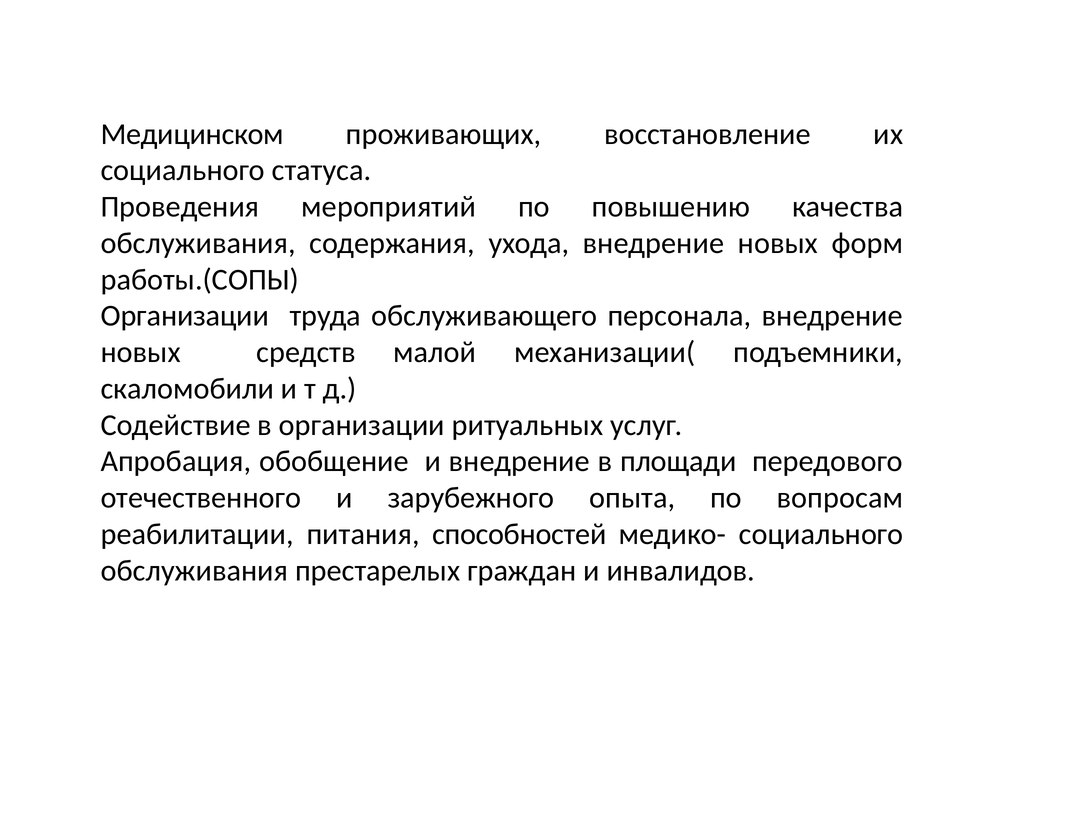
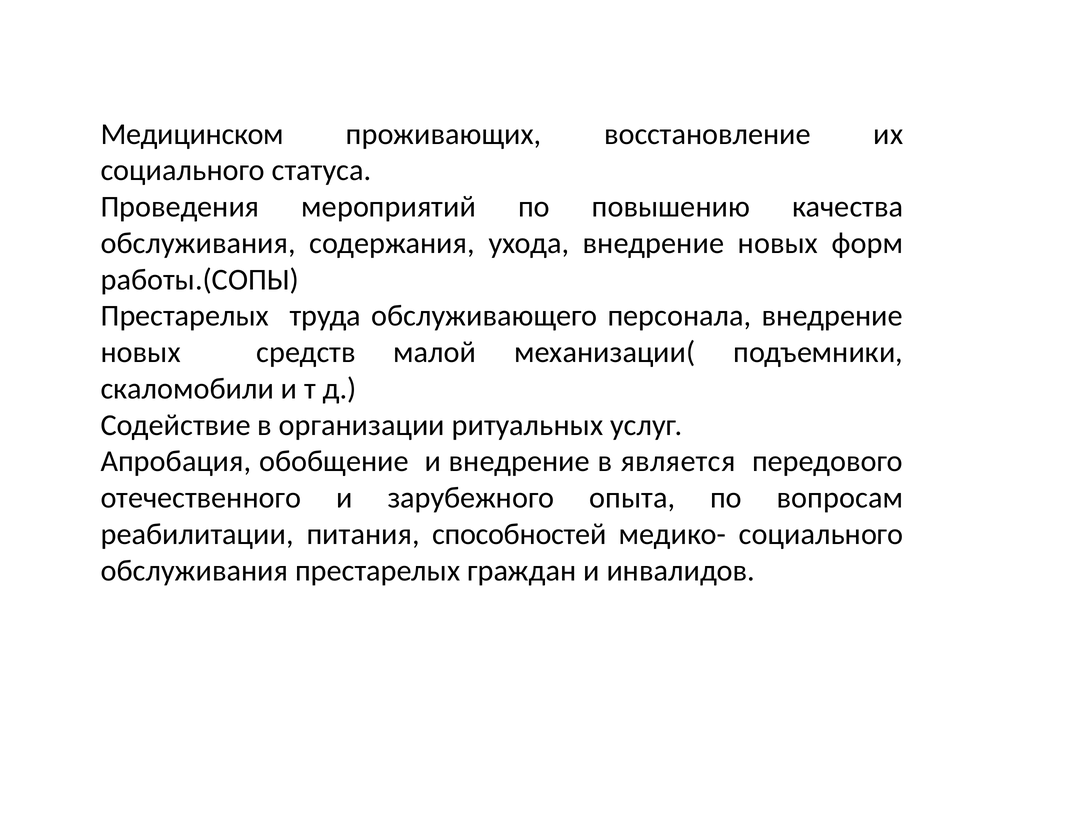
Организации: Организации -> Престарелых (185, 316)
площади: площади -> является (678, 461)
